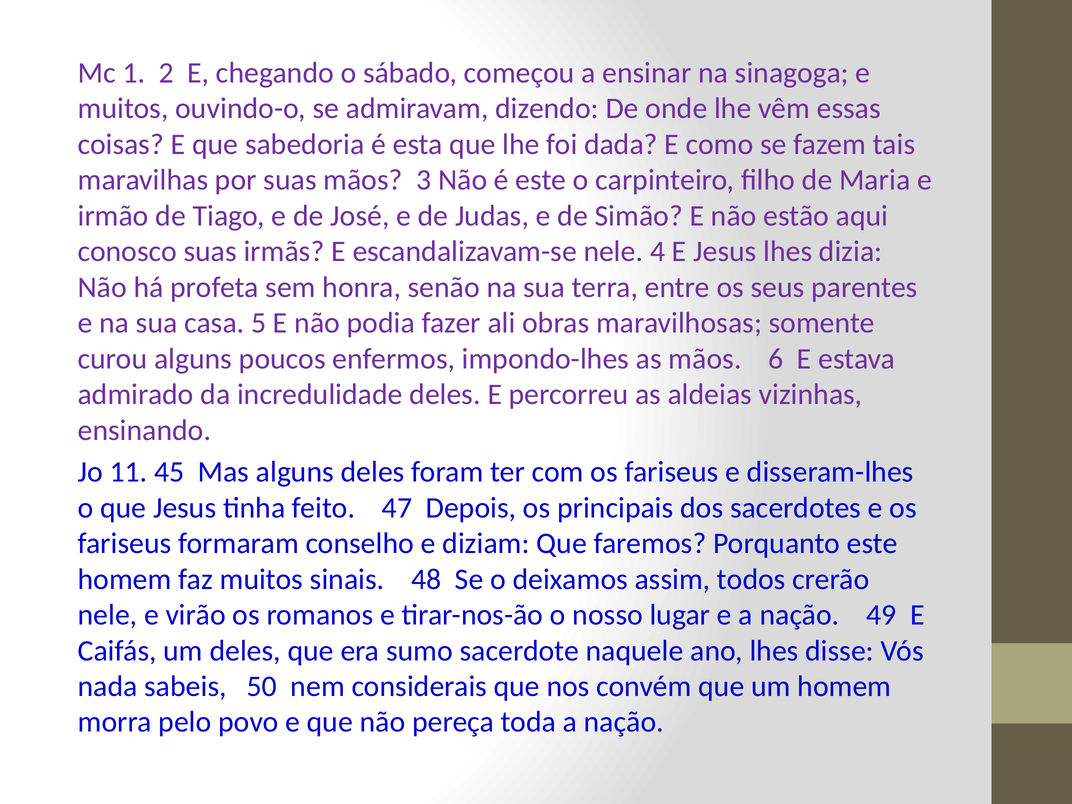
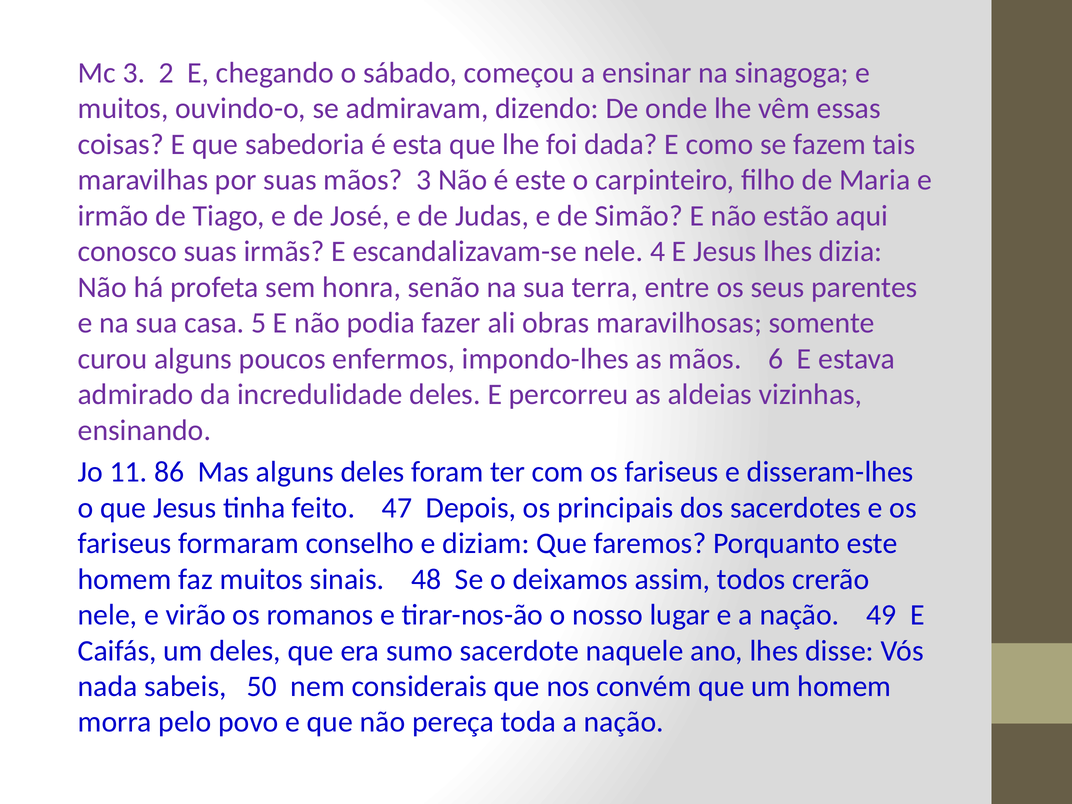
Mc 1: 1 -> 3 (134, 73)
45: 45 -> 86 (169, 472)
